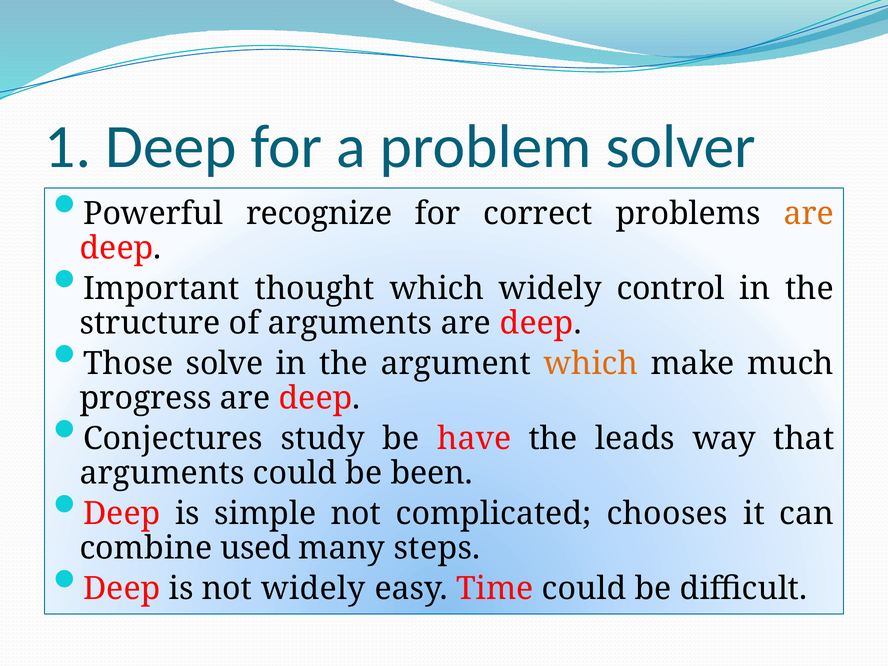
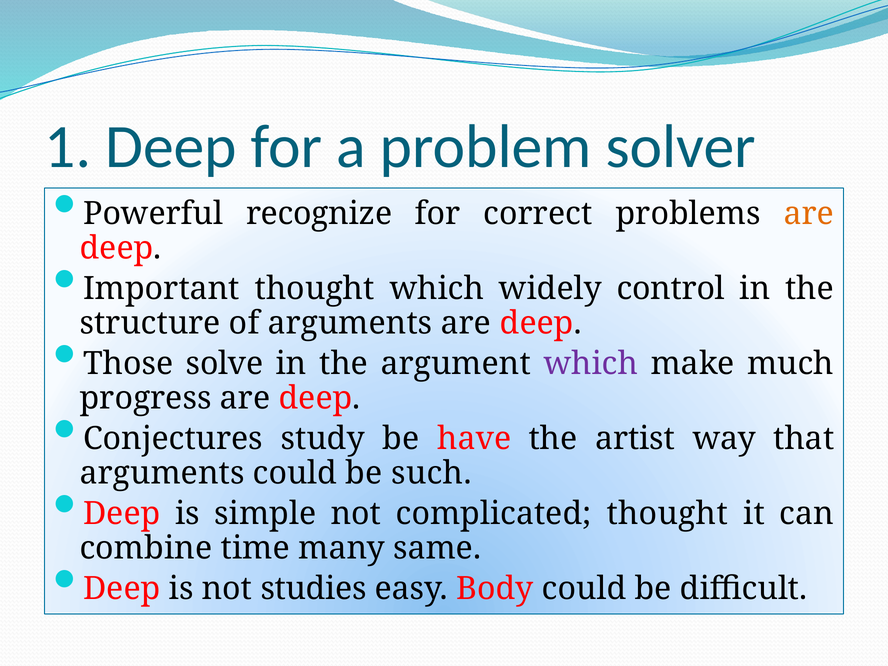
which colour: orange -> purple (591, 364)
leads: leads -> artist (635, 439)
been: been -> such (431, 473)
complicated chooses: chooses -> thought (667, 514)
used: used -> time (255, 548)
steps: steps -> same (437, 548)
not widely: widely -> studies (314, 589)
Time: Time -> Body (495, 589)
